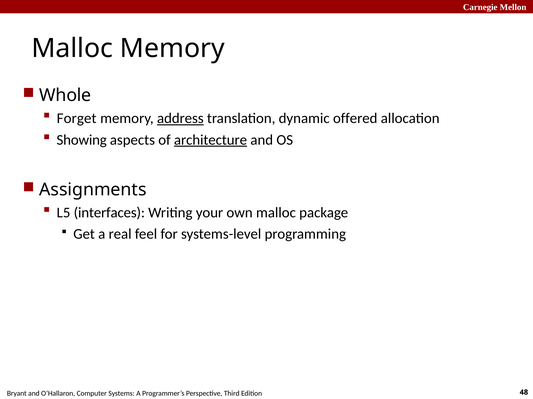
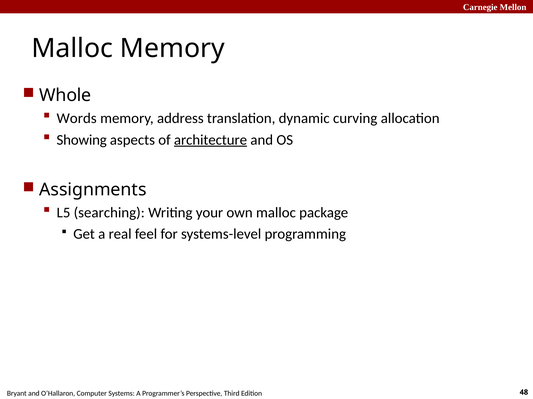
Forget: Forget -> Words (77, 119)
address underline: present -> none (180, 119)
offered: offered -> curving (355, 119)
interfaces: interfaces -> searching (109, 213)
